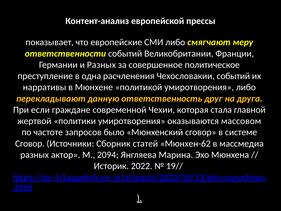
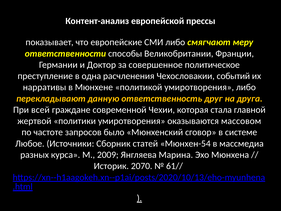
ответственности событий: событий -> способы (125, 53)
и Разных: Разных -> Доктор (101, 65)
если: если -> всей (40, 110)
Сговор: Сговор -> Любое (30, 143)
Мюнхен-62: Мюнхен-62 -> Мюнхен-54 (185, 143)
актор: актор -> курса (66, 155)
2094: 2094 -> 2009 (108, 155)
2022: 2022 -> 2070 (142, 166)
19//: 19// -> 61// (175, 166)
